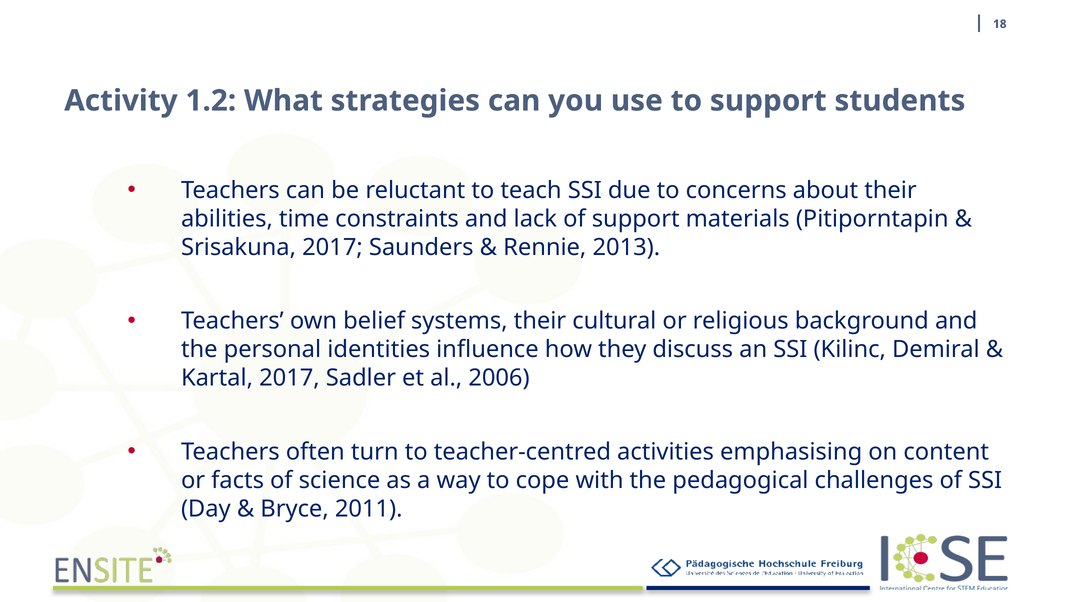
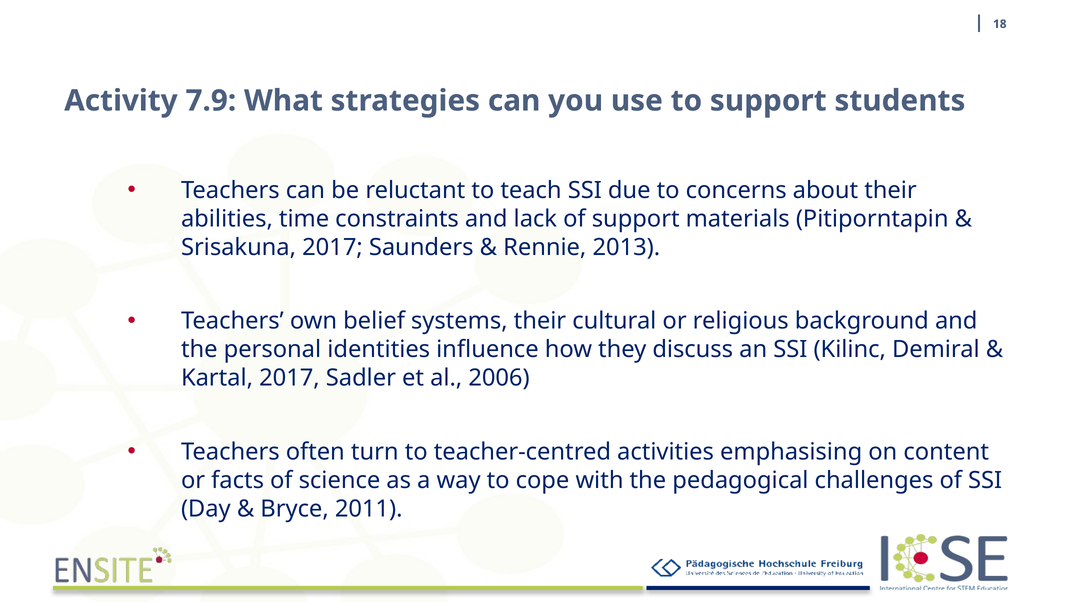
1.2: 1.2 -> 7.9 (211, 101)
